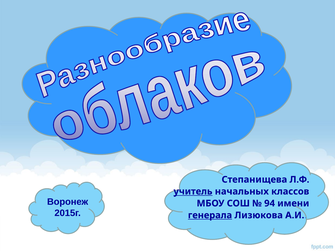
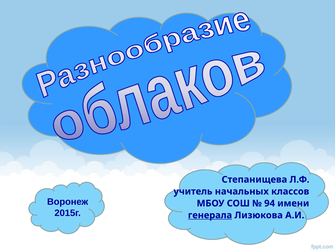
учитель underline: present -> none (193, 192)
